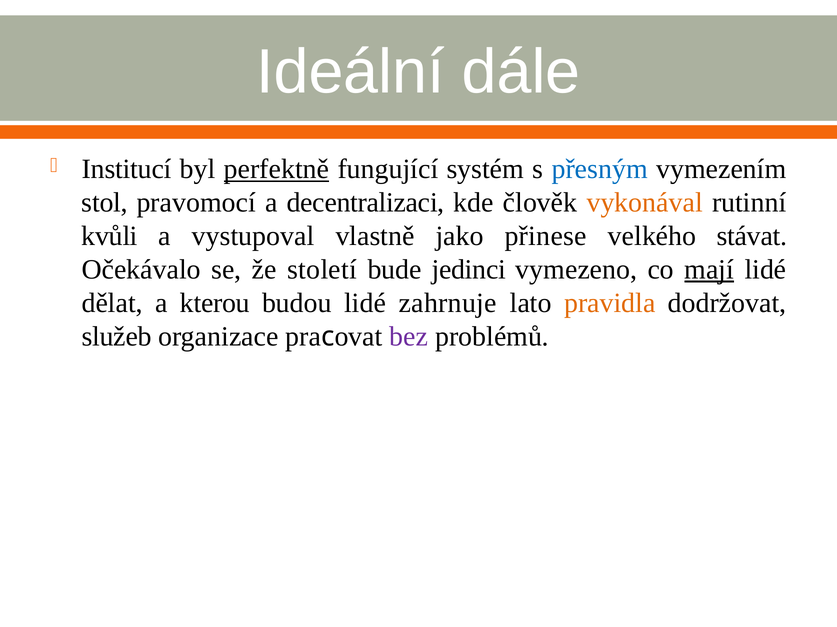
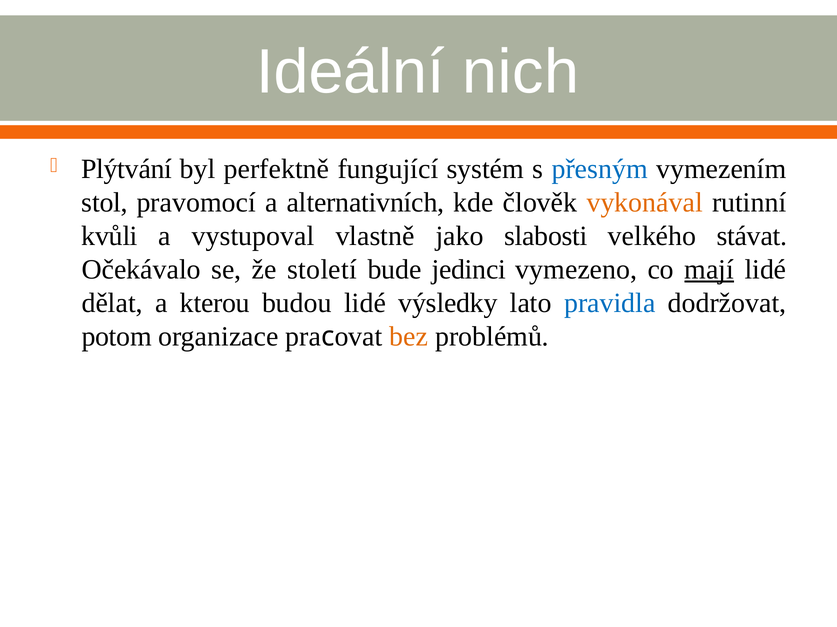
dále: dále -> nich (521, 72)
Institucí: Institucí -> Plýtvání (127, 169)
perfektně underline: present -> none (276, 169)
decentralizaci: decentralizaci -> alternativních (366, 203)
přinese: přinese -> slabosti (546, 236)
zahrnuje: zahrnuje -> výsledky (448, 303)
pravidla colour: orange -> blue (610, 303)
služeb: služeb -> potom (117, 337)
bez colour: purple -> orange (409, 337)
